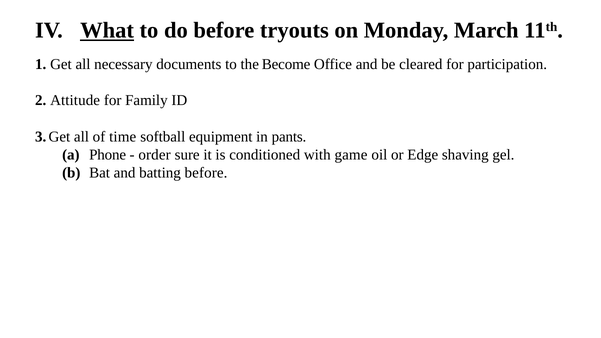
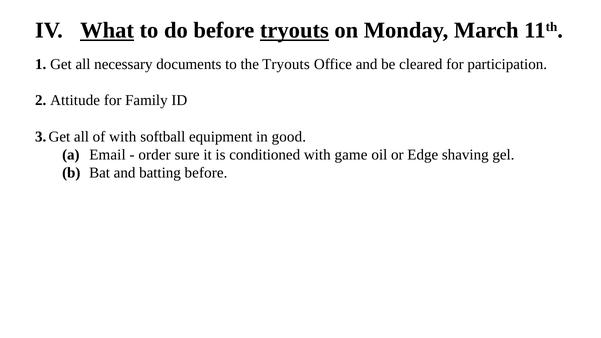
tryouts underline: none -> present (294, 30)
the Become: Become -> Tryouts (286, 64)
of time: time -> with (123, 137)
pants: pants -> good (289, 137)
Phone: Phone -> Email (107, 155)
